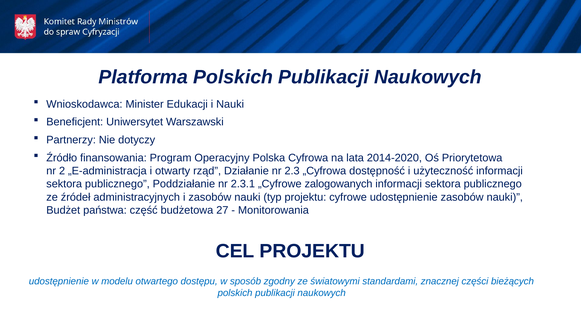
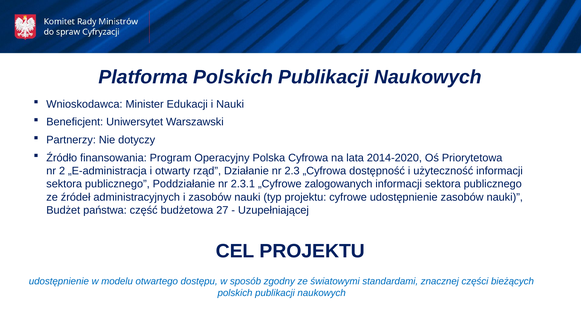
Monitorowania: Monitorowania -> Uzupełniającej (273, 210)
